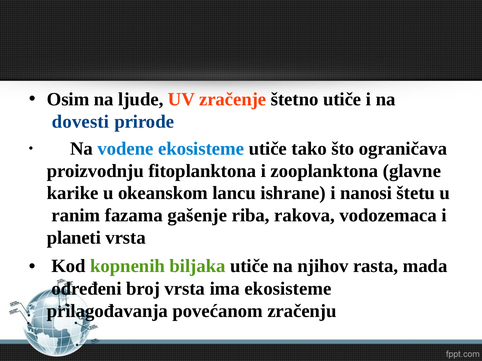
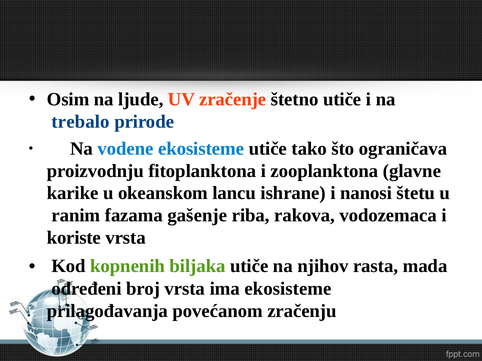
dovesti: dovesti -> trebalo (81, 122)
planeti: planeti -> koriste (74, 238)
